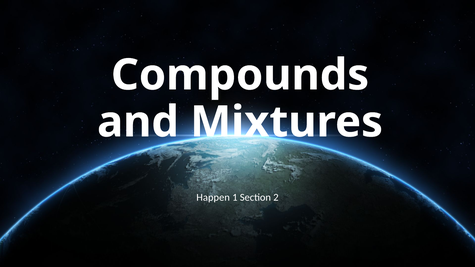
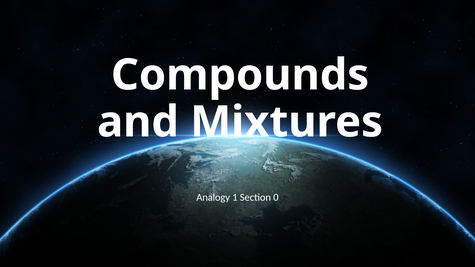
Happen: Happen -> Analogy (213, 197)
2: 2 -> 0 (276, 197)
